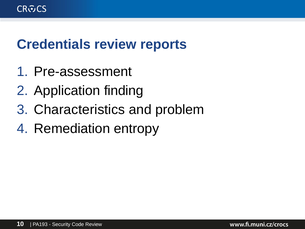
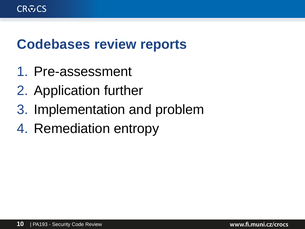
Credentials: Credentials -> Codebases (54, 44)
finding: finding -> further (124, 90)
Characteristics: Characteristics -> Implementation (80, 109)
